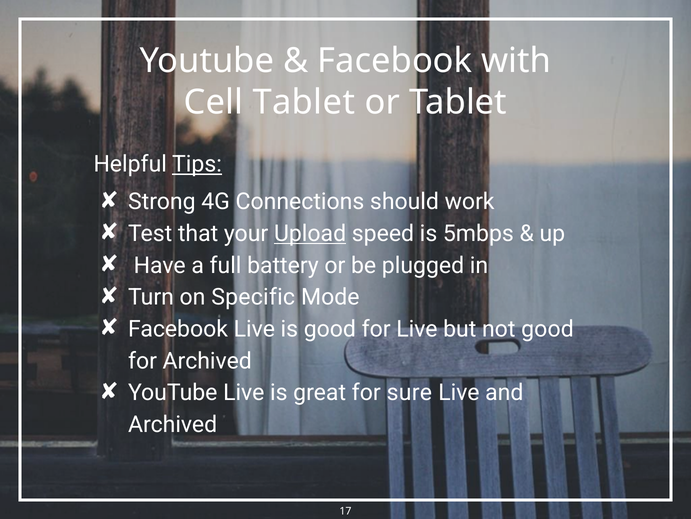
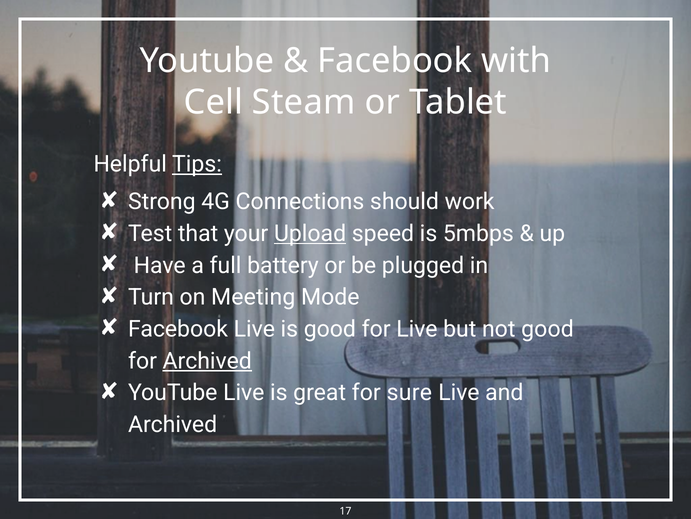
Cell Tablet: Tablet -> Steam (304, 102)
Specific: Specific -> Meeting (253, 297)
Archived underline: none -> present (207, 360)
